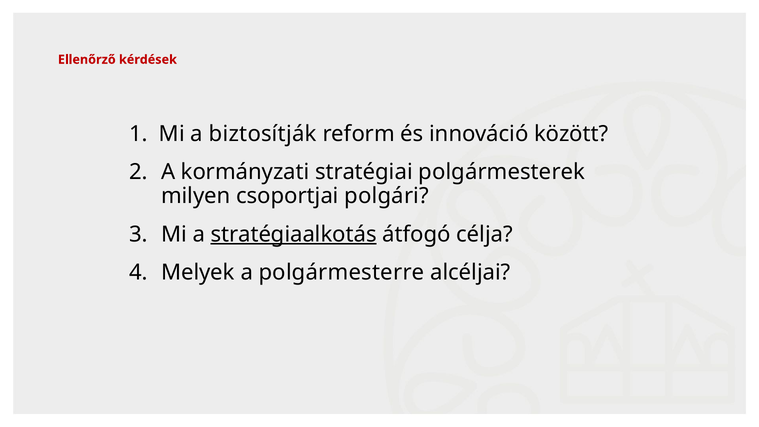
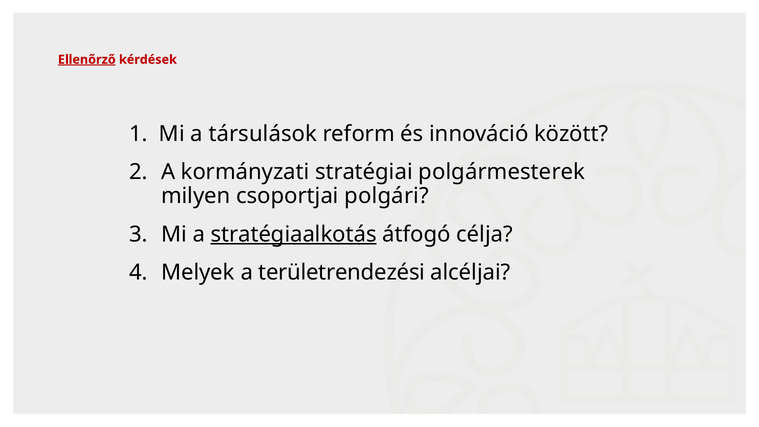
Ellenőrző underline: none -> present (87, 60)
biztosítják: biztosítják -> társulások (263, 134)
polgármesterre: polgármesterre -> területrendezési (342, 272)
